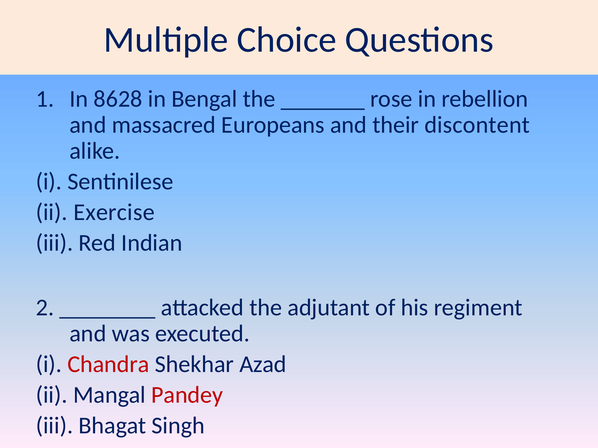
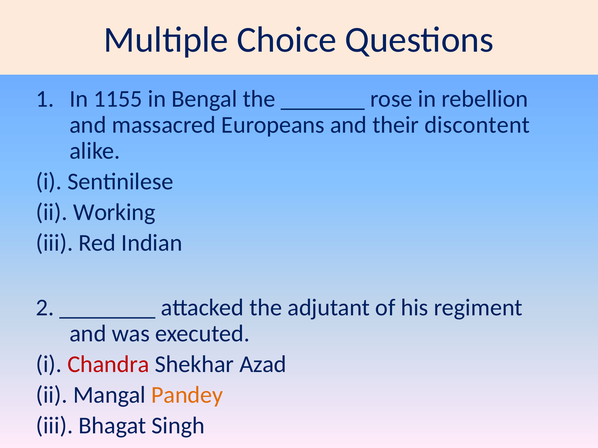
8628: 8628 -> 1155 (118, 99)
Exercise: Exercise -> Working (114, 212)
Pandey colour: red -> orange (187, 395)
